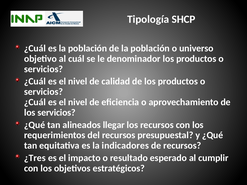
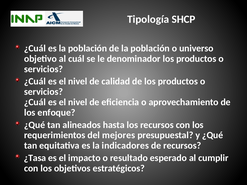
los servicios: servicios -> enfoque (56, 113)
llegar: llegar -> hasta (114, 125)
del recursos: recursos -> mejores (119, 135)
¿Tres: ¿Tres -> ¿Tasa (35, 158)
